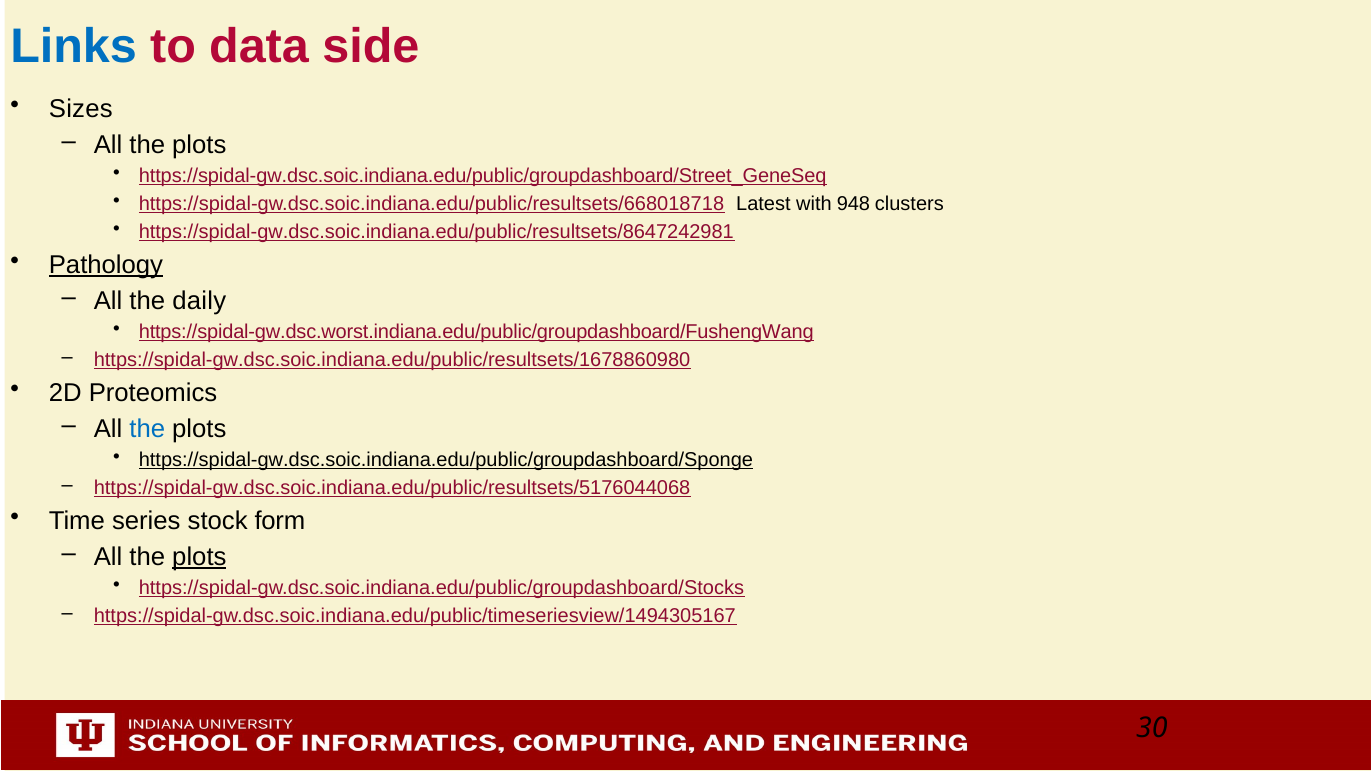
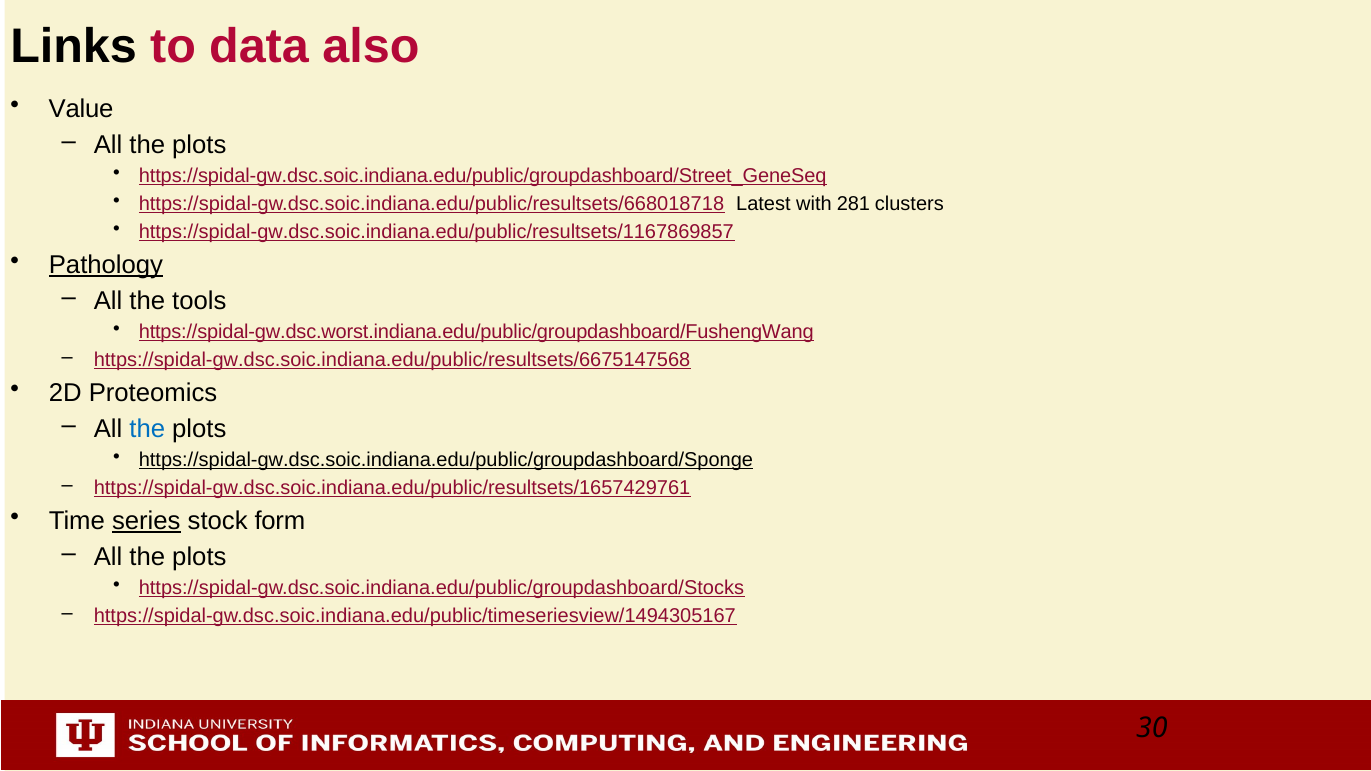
Links colour: blue -> black (74, 46)
side: side -> also (371, 46)
Sizes: Sizes -> Value (81, 109)
948: 948 -> 281 (853, 204)
https://spidal-gw.dsc.soic.indiana.edu/public/resultsets/8647242981: https://spidal-gw.dsc.soic.indiana.edu/public/resultsets/8647242981 -> https://spidal-gw.dsc.soic.indiana.edu/public/resultsets/1167869857 (436, 232)
daily: daily -> tools (199, 301)
https://spidal-gw.dsc.soic.indiana.edu/public/resultsets/1678860980: https://spidal-gw.dsc.soic.indiana.edu/public/resultsets/1678860980 -> https://spidal-gw.dsc.soic.indiana.edu/public/resultsets/6675147568 (392, 360)
https://spidal-gw.dsc.soic.indiana.edu/public/resultsets/5176044068: https://spidal-gw.dsc.soic.indiana.edu/public/resultsets/5176044068 -> https://spidal-gw.dsc.soic.indiana.edu/public/resultsets/1657429761 (392, 488)
series underline: none -> present (146, 521)
plots underline: present -> none (199, 557)
